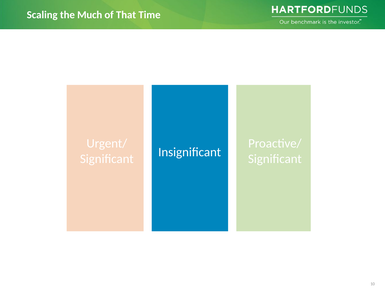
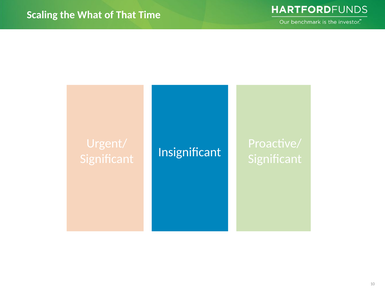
Much: Much -> What (90, 15)
